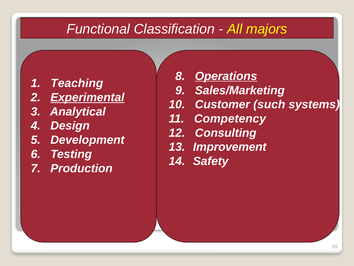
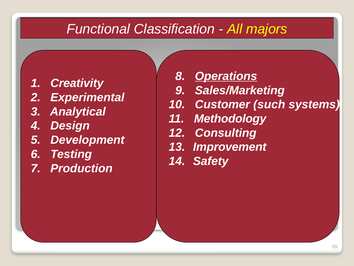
Teaching: Teaching -> Creativity (77, 83)
Experimental underline: present -> none (87, 97)
Competency: Competency -> Methodology (230, 118)
